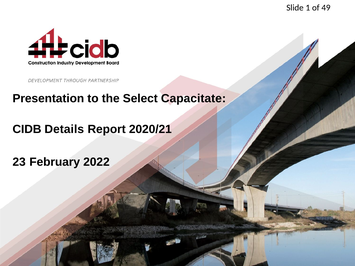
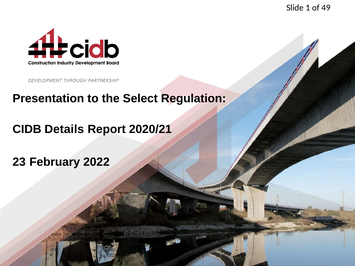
Capacitate: Capacitate -> Regulation (194, 99)
